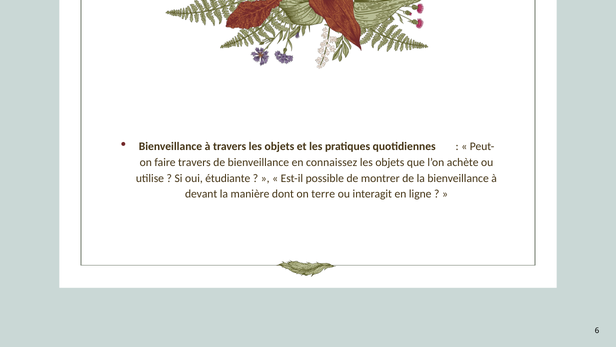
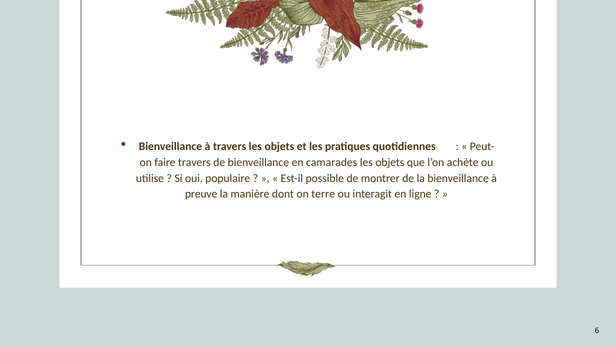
connaissez: connaissez -> camarades (332, 162)
étudiante: étudiante -> populaire (228, 178)
devant: devant -> preuve (201, 194)
